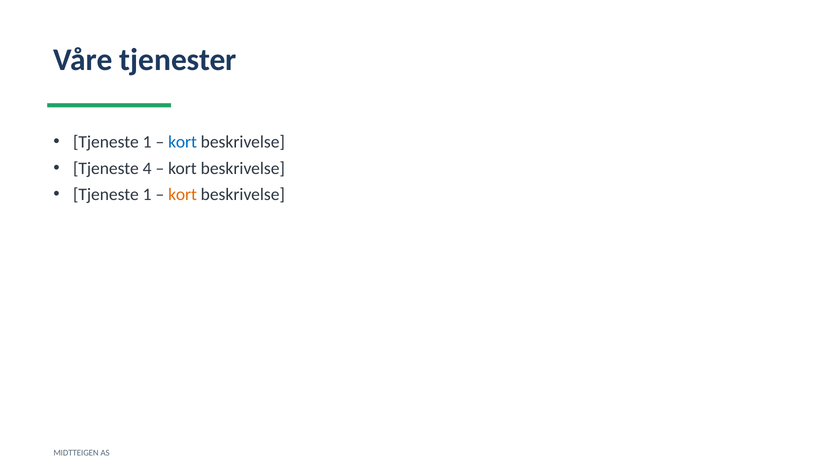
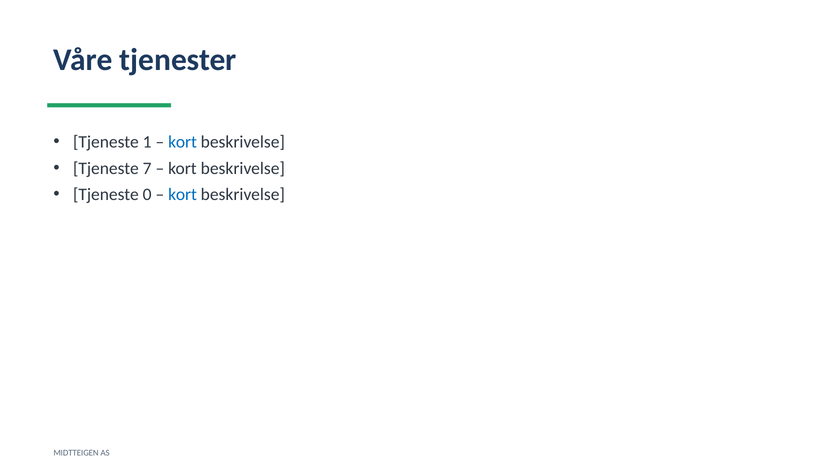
4: 4 -> 7 (147, 168)
1: 1 -> 0 (147, 195)
kort colour: orange -> blue (183, 195)
